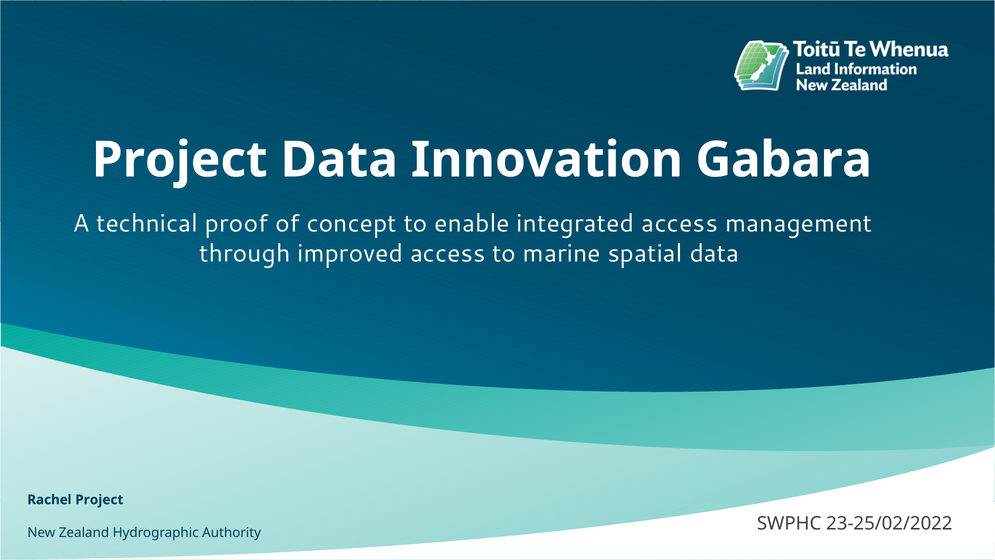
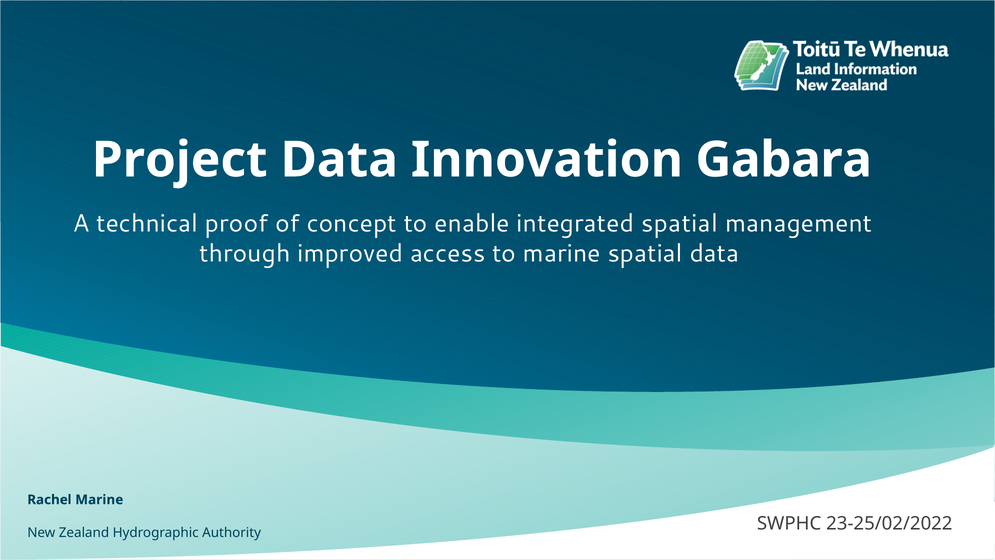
integrated access: access -> spatial (680, 223)
Rachel Project: Project -> Marine (99, 499)
